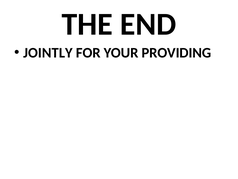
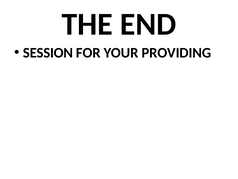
JOINTLY: JOINTLY -> SESSION (48, 53)
